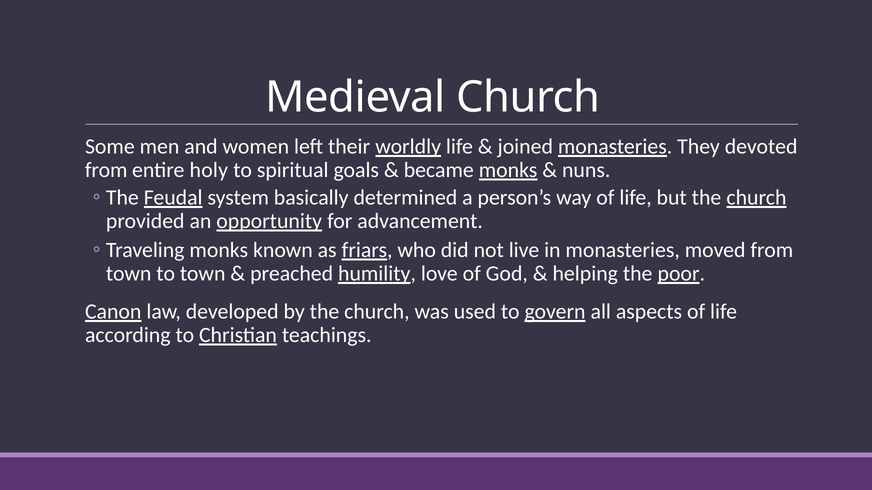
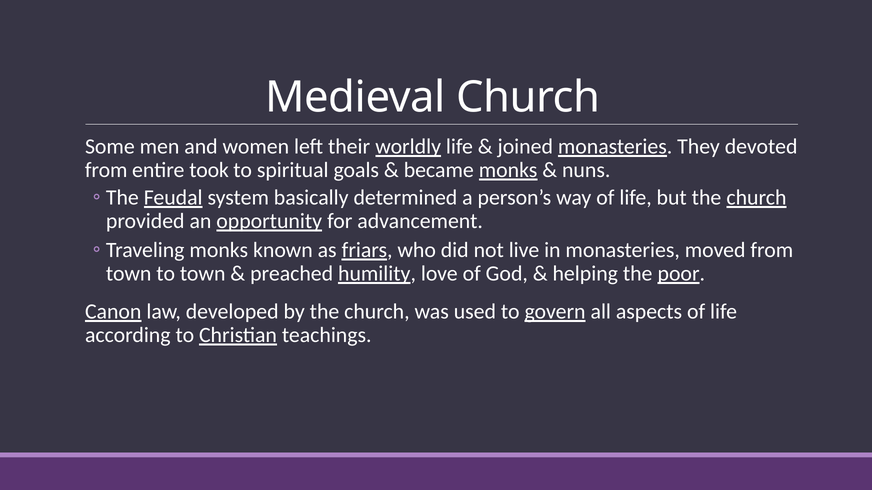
holy: holy -> took (209, 170)
